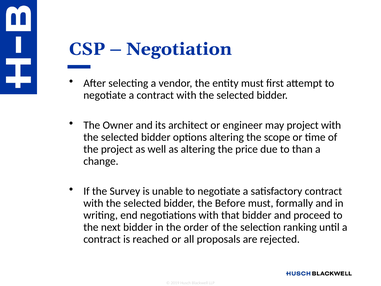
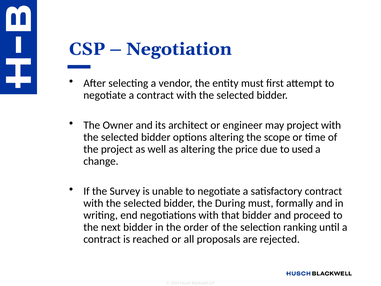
than: than -> used (302, 149)
Before: Before -> During (230, 203)
